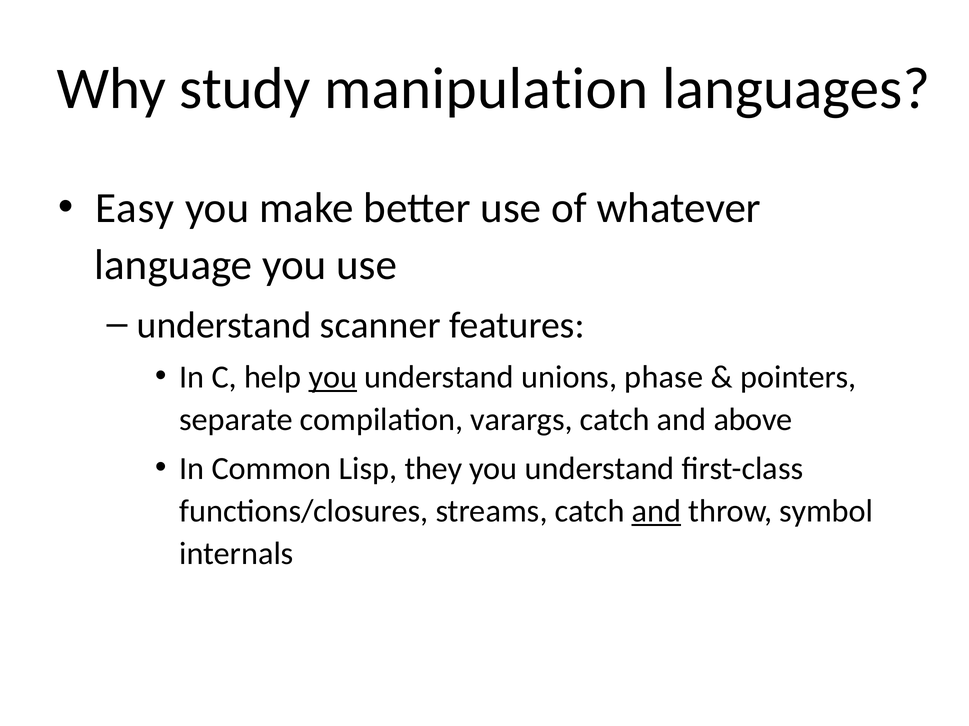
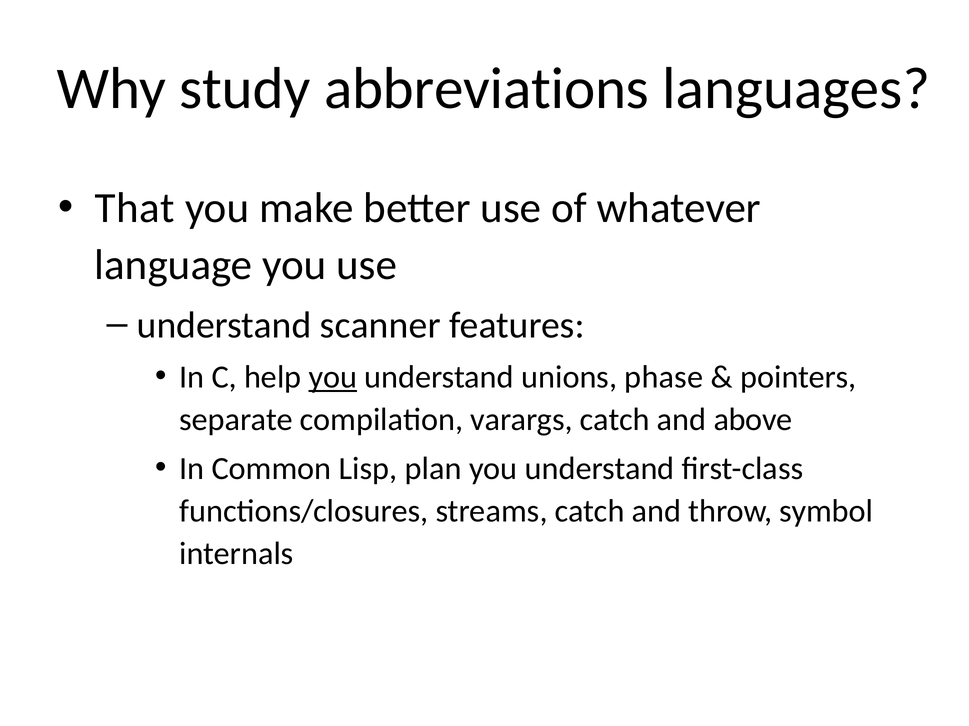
manipulation: manipulation -> abbreviations (487, 89)
Easy: Easy -> That (135, 208)
they: they -> plan (433, 469)
and underline: present -> none (656, 512)
